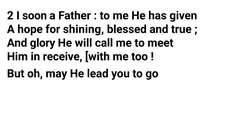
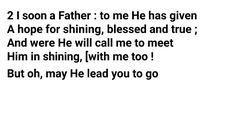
glory: glory -> were (42, 43)
in receive: receive -> shining (63, 56)
